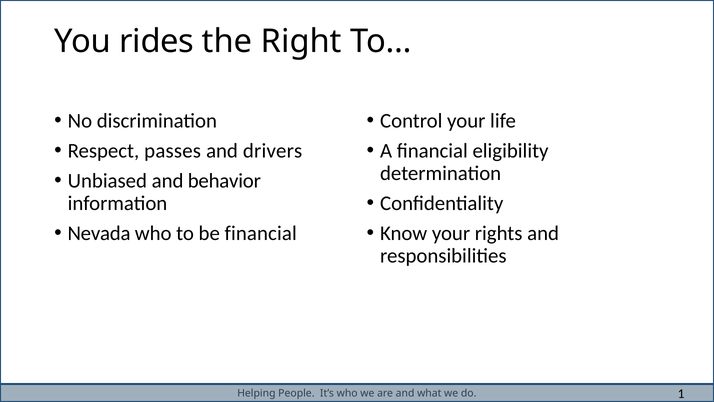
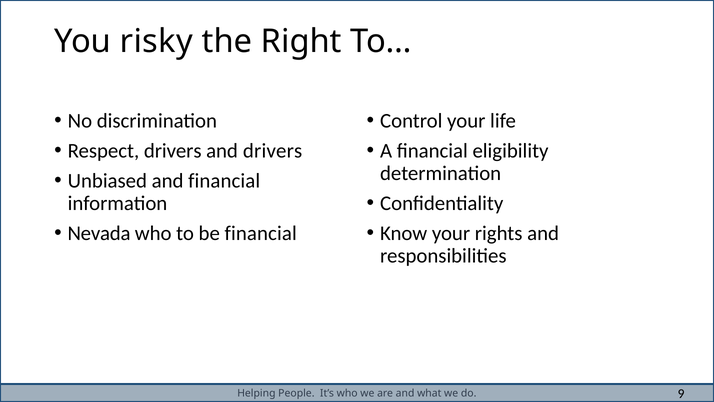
rides: rides -> risky (156, 41)
Respect passes: passes -> drivers (173, 151)
and behavior: behavior -> financial (224, 181)
1: 1 -> 9 (681, 393)
